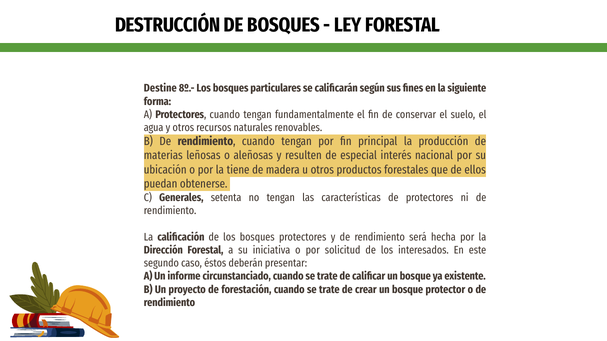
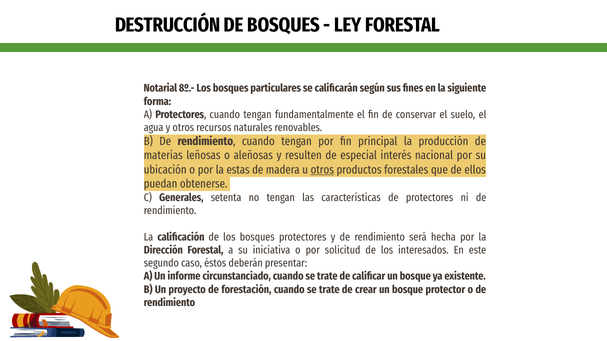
Destine: Destine -> Notarial (160, 88)
tiene: tiene -> estas (238, 170)
otros underline: none -> present (322, 170)
